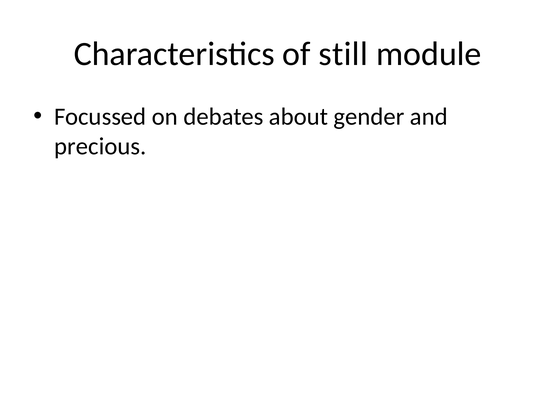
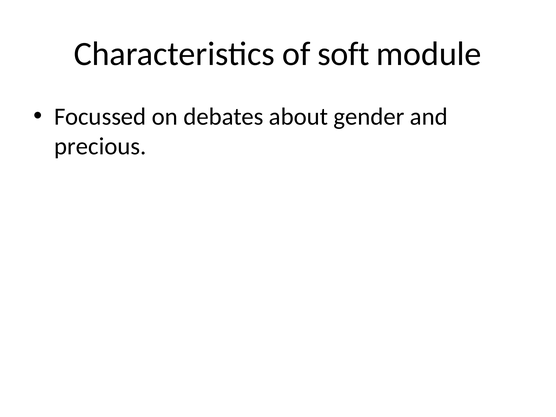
still: still -> soft (344, 54)
